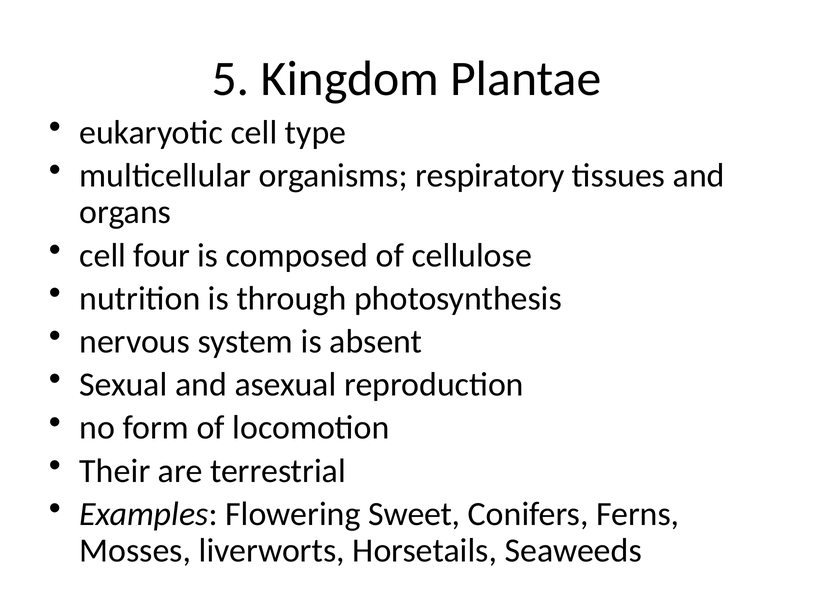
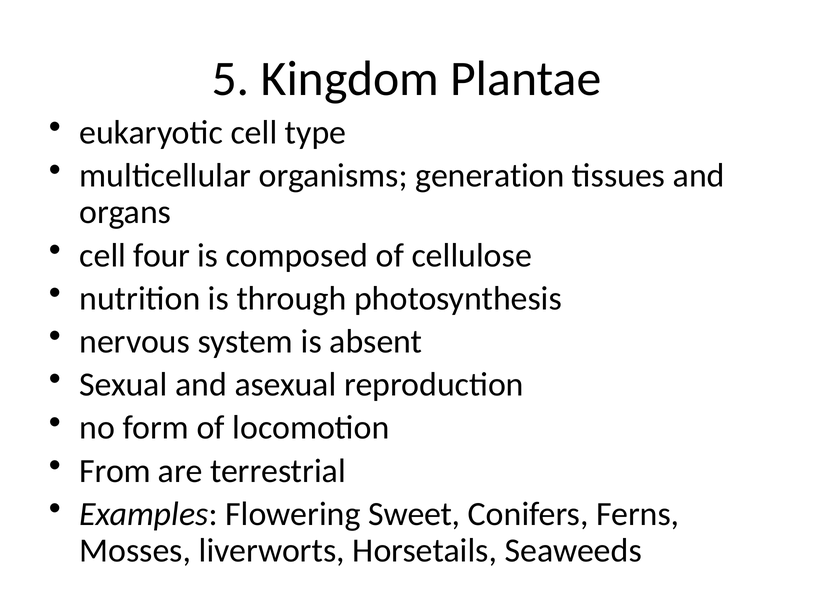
respiratory: respiratory -> generation (490, 176)
Their: Their -> From (115, 471)
